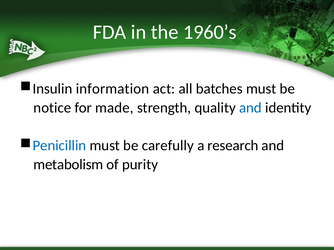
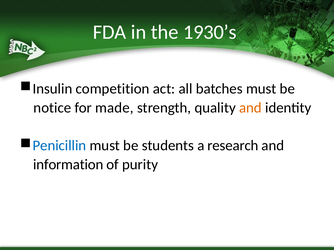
1960’s: 1960’s -> 1930’s (210, 32)
information: information -> competition (113, 89)
and colour: blue -> orange (250, 108)
carefully: carefully -> students (168, 146)
metabolism: metabolism -> information (68, 165)
